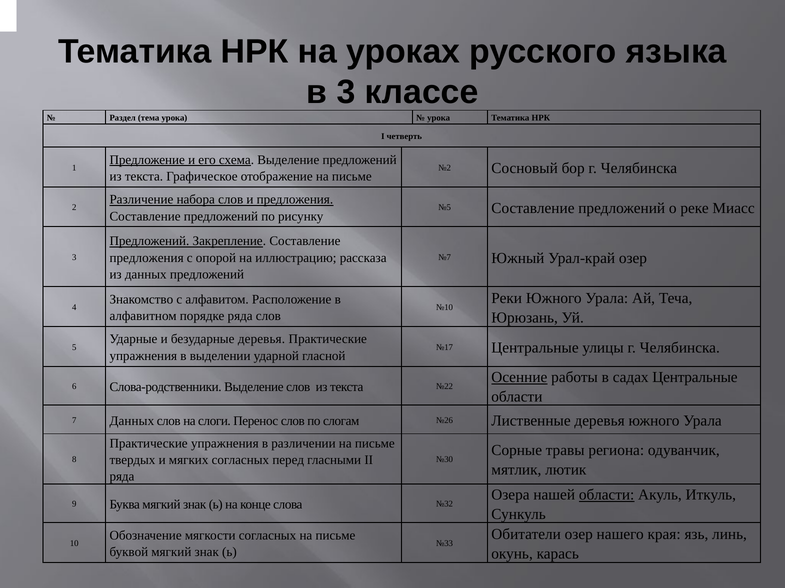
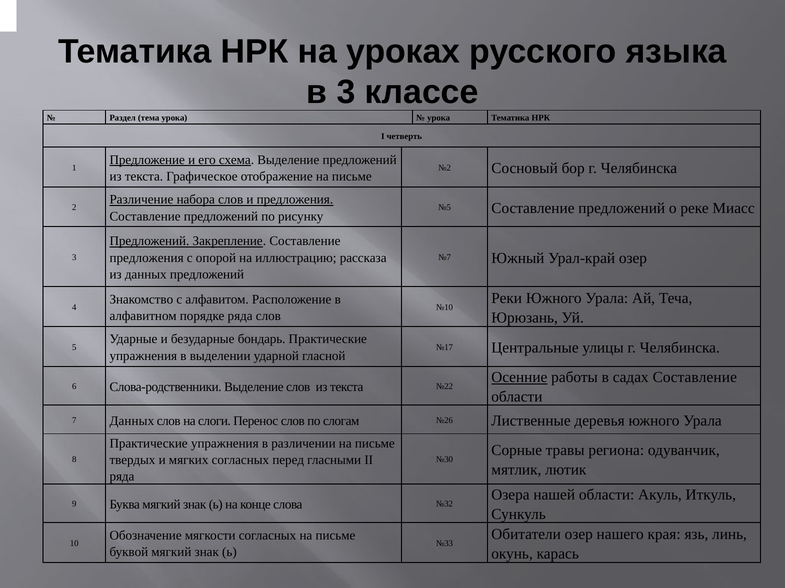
безударные деревья: деревья -> бондарь (262, 340)
садах Центральные: Центральные -> Составление (695, 378)
области underline: present -> none (607, 495)
